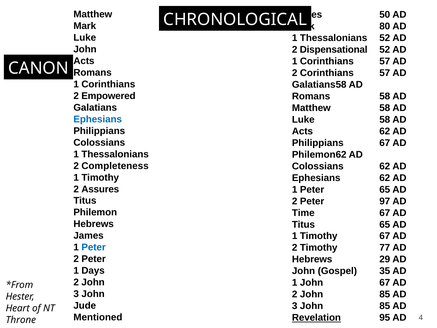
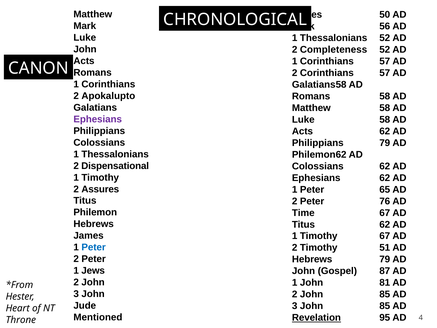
80: 80 -> 56 (385, 26)
Dispensational: Dispensational -> Completeness (334, 50)
Empowered: Empowered -> Apokalupto (108, 96)
Ephesians colour: blue -> purple (98, 119)
Philippians 67: 67 -> 79 (385, 143)
Completeness: Completeness -> Dispensational (115, 166)
97: 97 -> 76 (385, 201)
Titus 65: 65 -> 62 (385, 224)
77: 77 -> 51 (385, 248)
Hebrews 29: 29 -> 79 (385, 259)
Days: Days -> Jews (93, 271)
35: 35 -> 87 (385, 271)
John 67: 67 -> 81 (385, 283)
